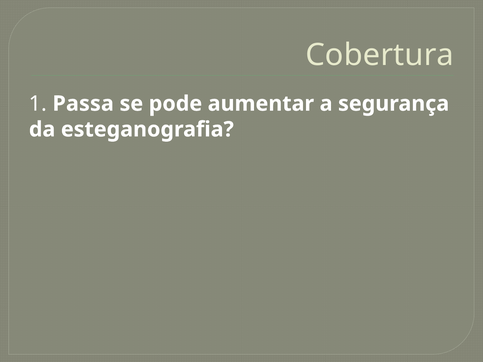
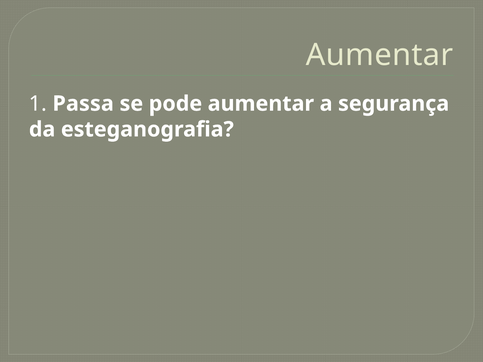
Cobertura: Cobertura -> Aumentar (380, 55)
